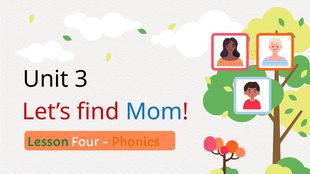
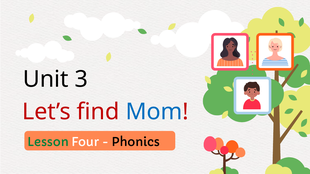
Phonics colour: orange -> black (136, 142)
